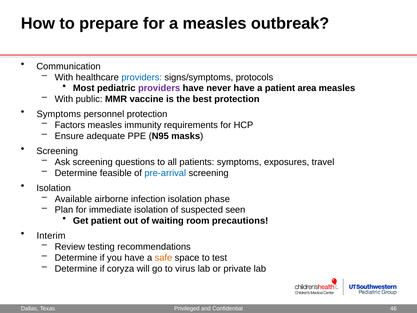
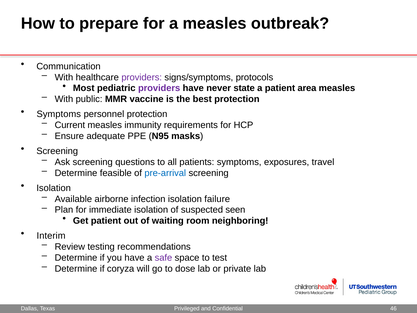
providers colour: blue -> purple (142, 77)
never have: have -> state (244, 88)
Factors: Factors -> Current (70, 125)
phase: phase -> failure (217, 199)
precautions: precautions -> neighboring (240, 221)
safe colour: orange -> purple (163, 258)
virus: virus -> dose (185, 268)
